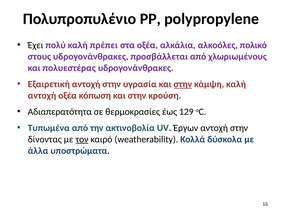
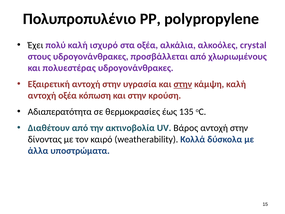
πρέπει: πρέπει -> ισχυρό (104, 45)
πολικό: πολικό -> crystal (253, 45)
129: 129 -> 135 (186, 112)
Τυπωμένα: Τυπωμένα -> Διαθέτουν (49, 128)
Έργων: Έργων -> Βάρος (186, 128)
τον underline: present -> none (82, 139)
